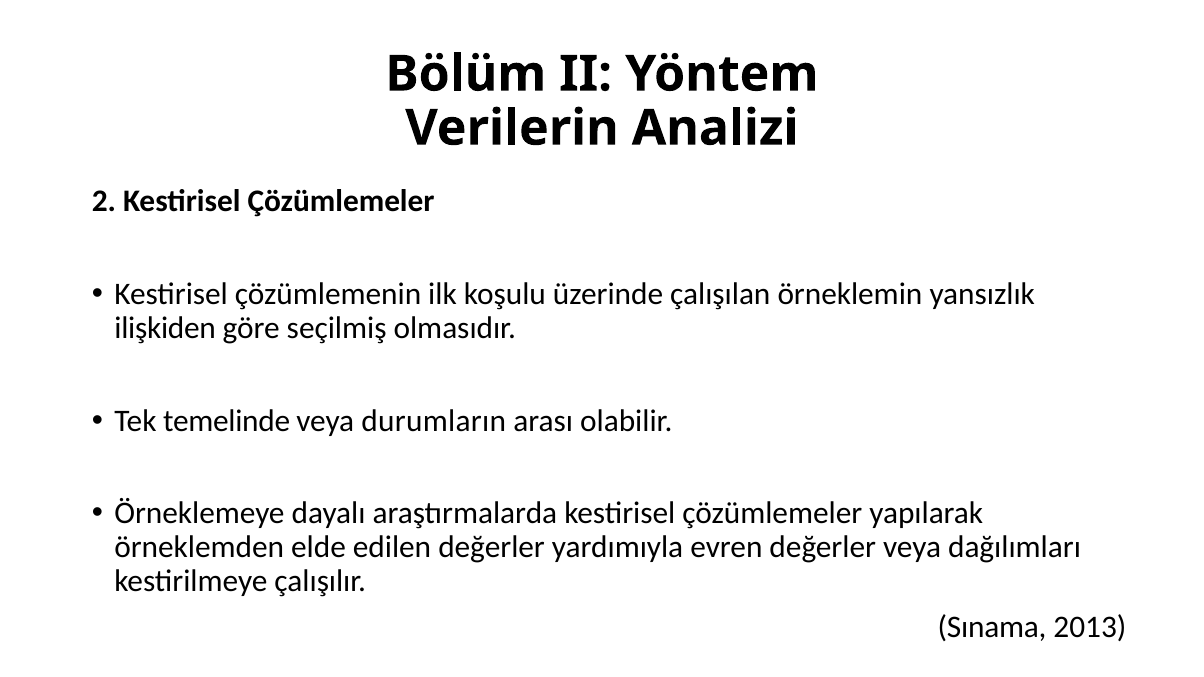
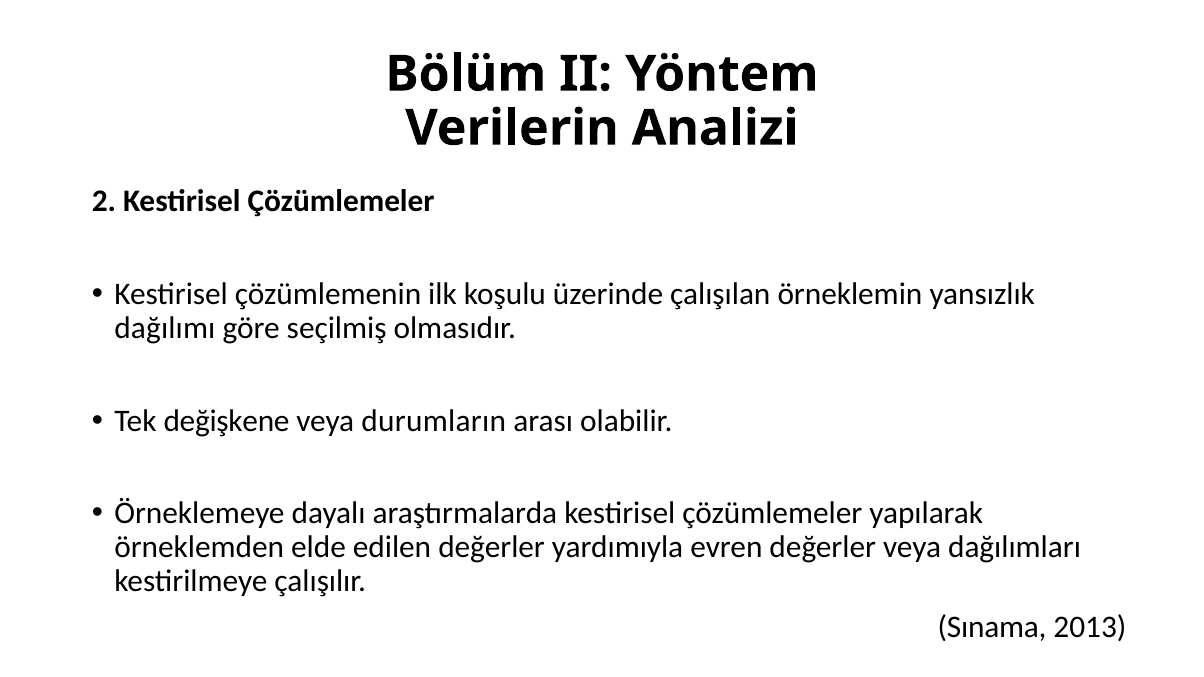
ilişkiden: ilişkiden -> dağılımı (165, 328)
temelinde: temelinde -> değişkene (227, 421)
